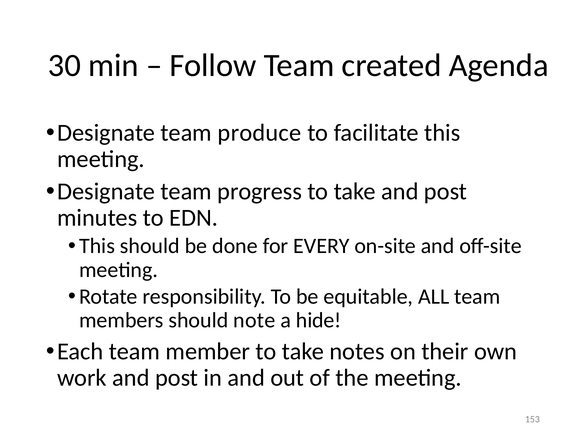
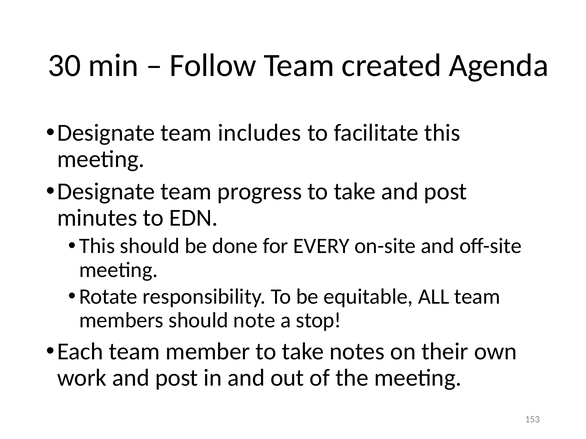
produce: produce -> includes (259, 133)
hide: hide -> stop (319, 321)
